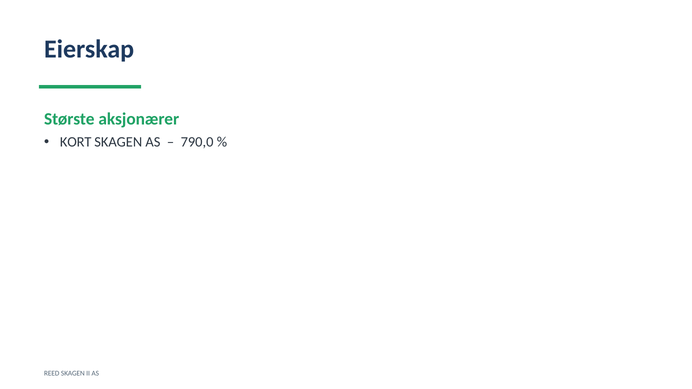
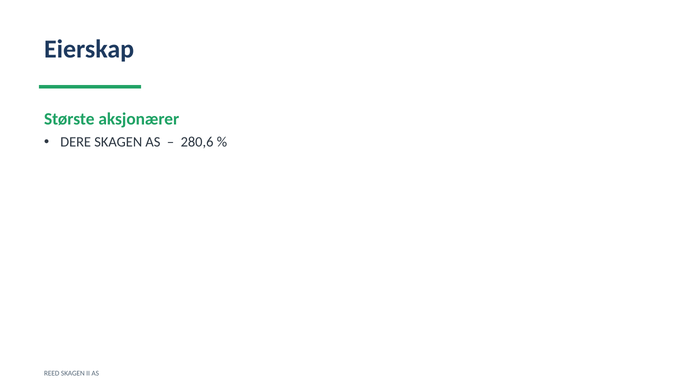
KORT: KORT -> DERE (76, 142)
790,0: 790,0 -> 280,6 (197, 142)
